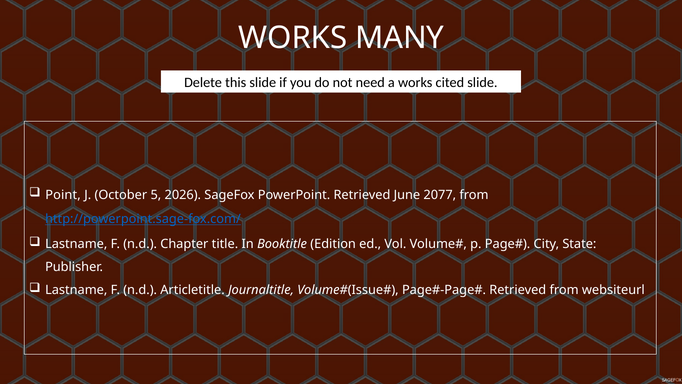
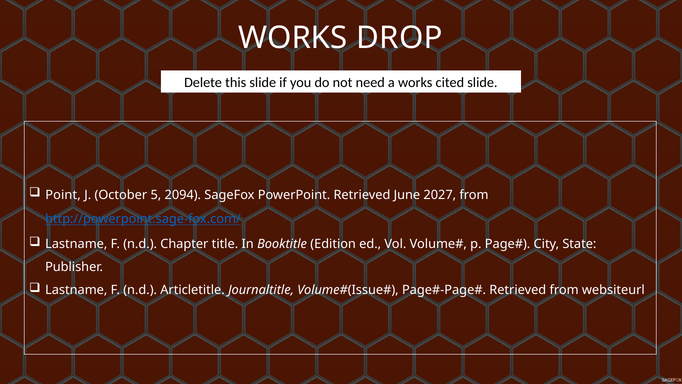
MANY: MANY -> DROP (399, 38)
2026: 2026 -> 2094 (183, 195)
2077: 2077 -> 2027 (440, 195)
